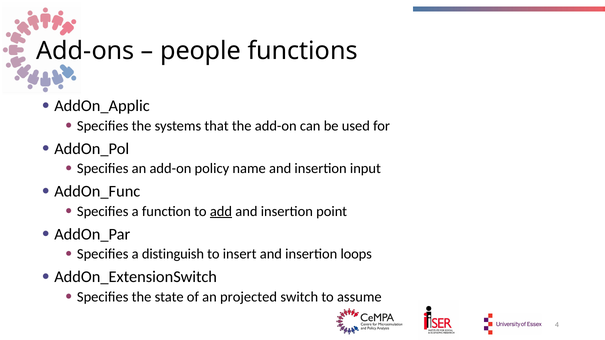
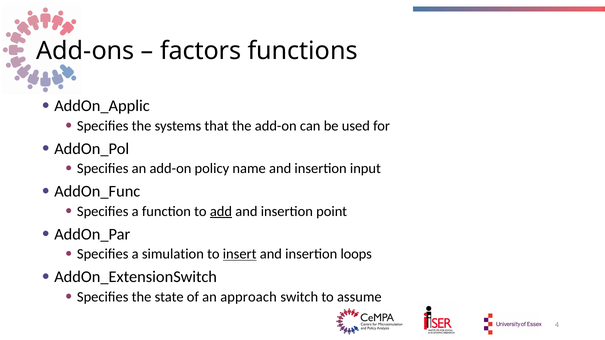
people: people -> factors (201, 51)
distinguish: distinguish -> simulation (173, 254)
insert underline: none -> present (240, 254)
projected: projected -> approach (249, 297)
